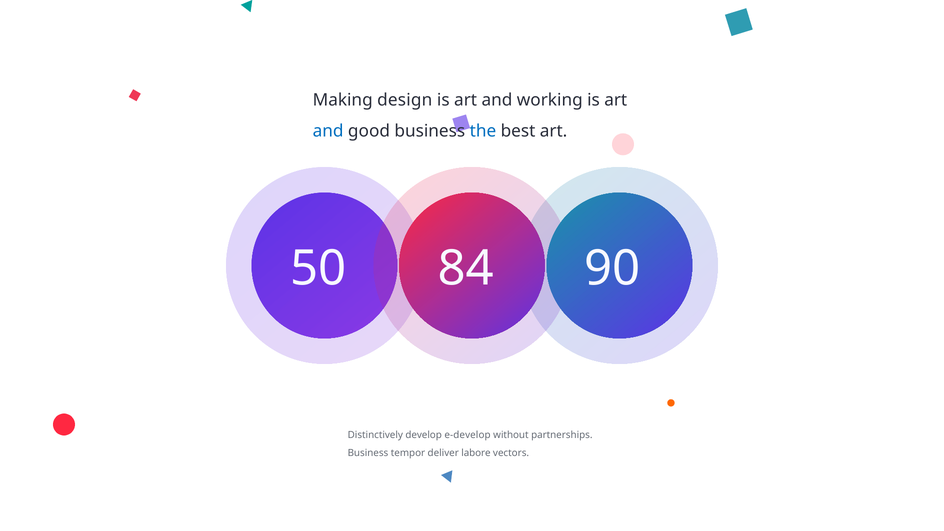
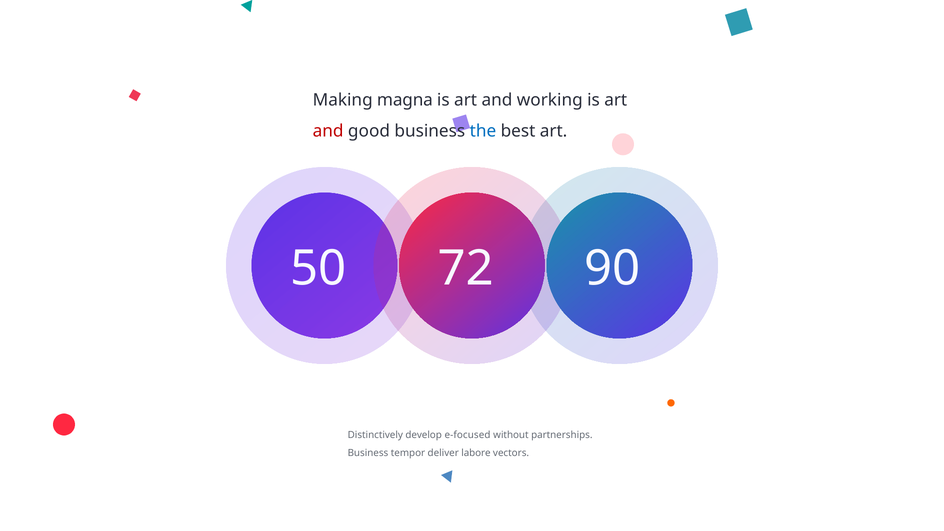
design: design -> magna (405, 100)
and colour: blue -> red (328, 131)
84: 84 -> 72 (466, 268)
e-develop: e-develop -> e-focused (468, 435)
